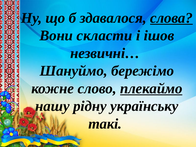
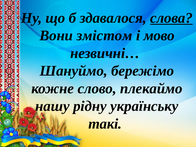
скласти: скласти -> змістом (104, 36)
ішов: ішов -> мово (159, 36)
плекаймо underline: present -> none (151, 88)
